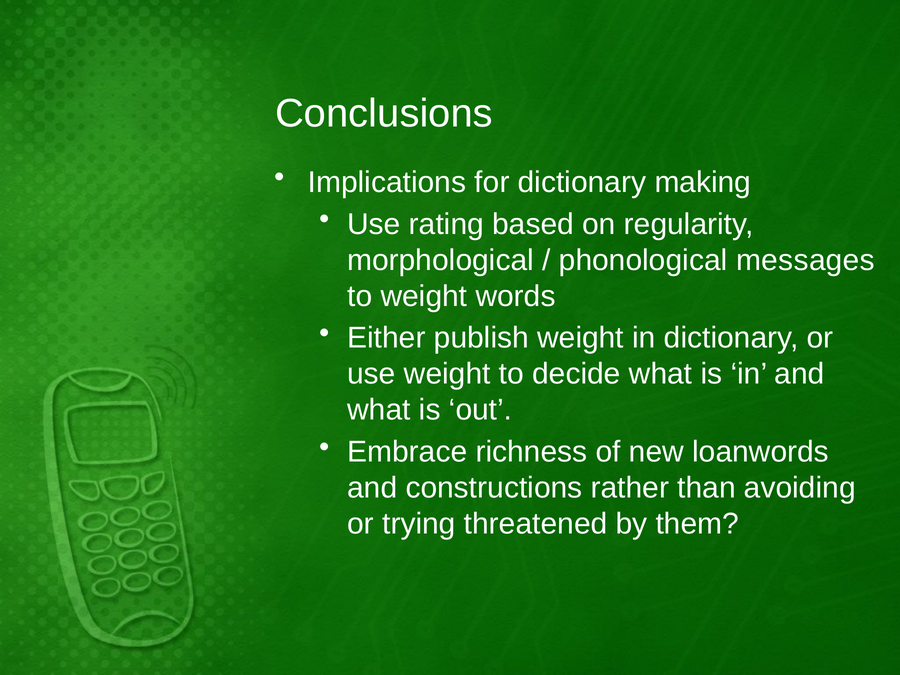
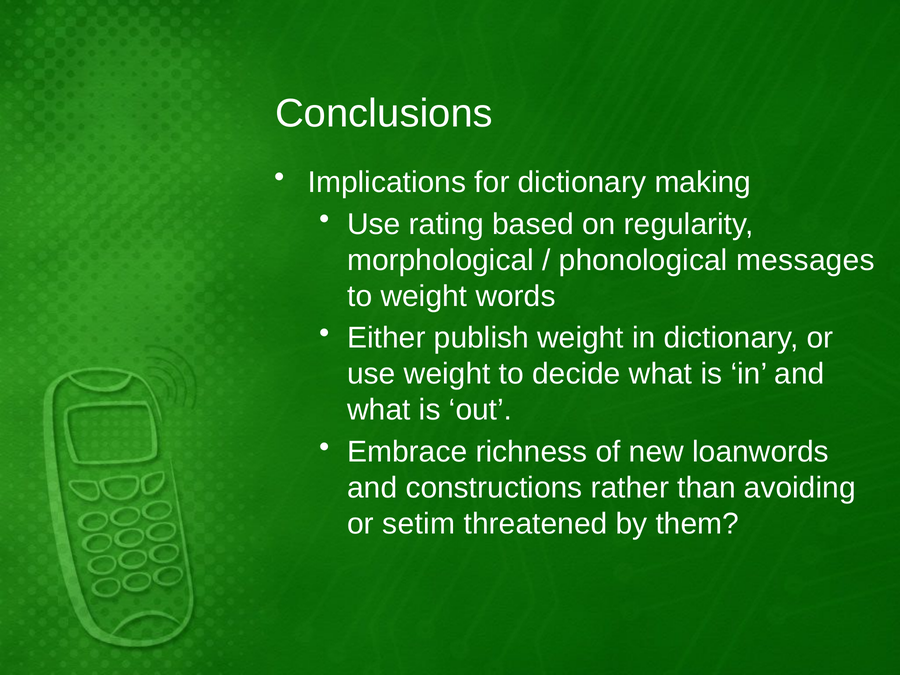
trying: trying -> setim (419, 524)
